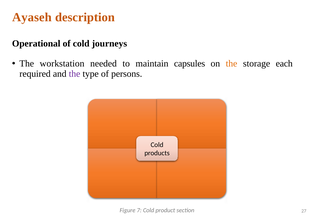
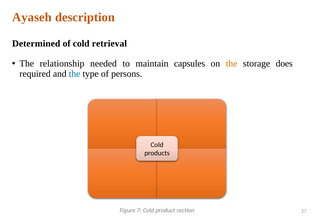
Operational: Operational -> Determined (36, 44)
journeys: journeys -> retrieval (109, 44)
workstation: workstation -> relationship (62, 64)
each: each -> does (284, 64)
the colour: purple -> blue (75, 74)
